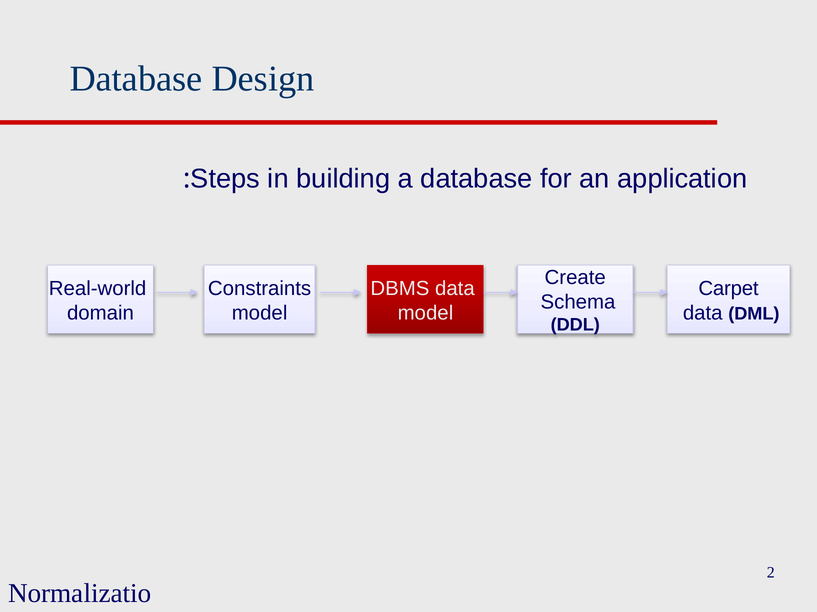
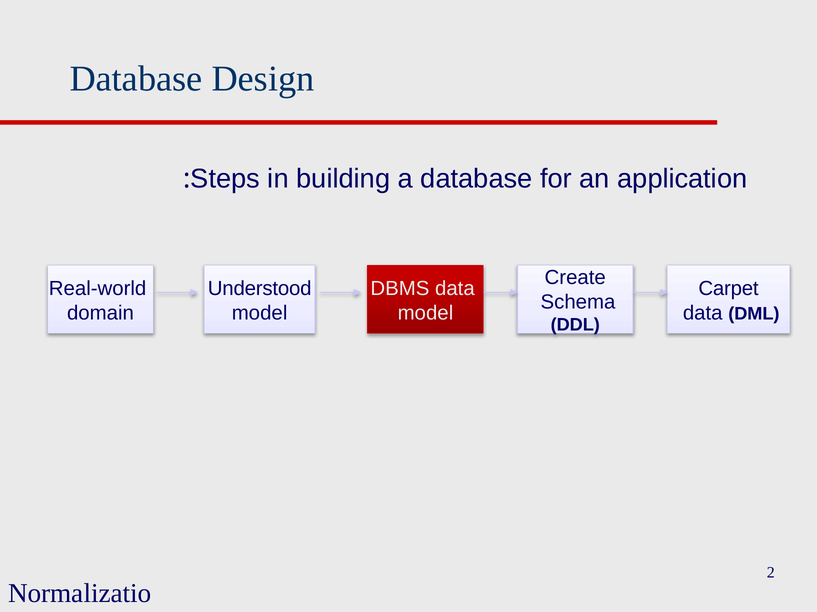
Constraints: Constraints -> Understood (260, 289)
